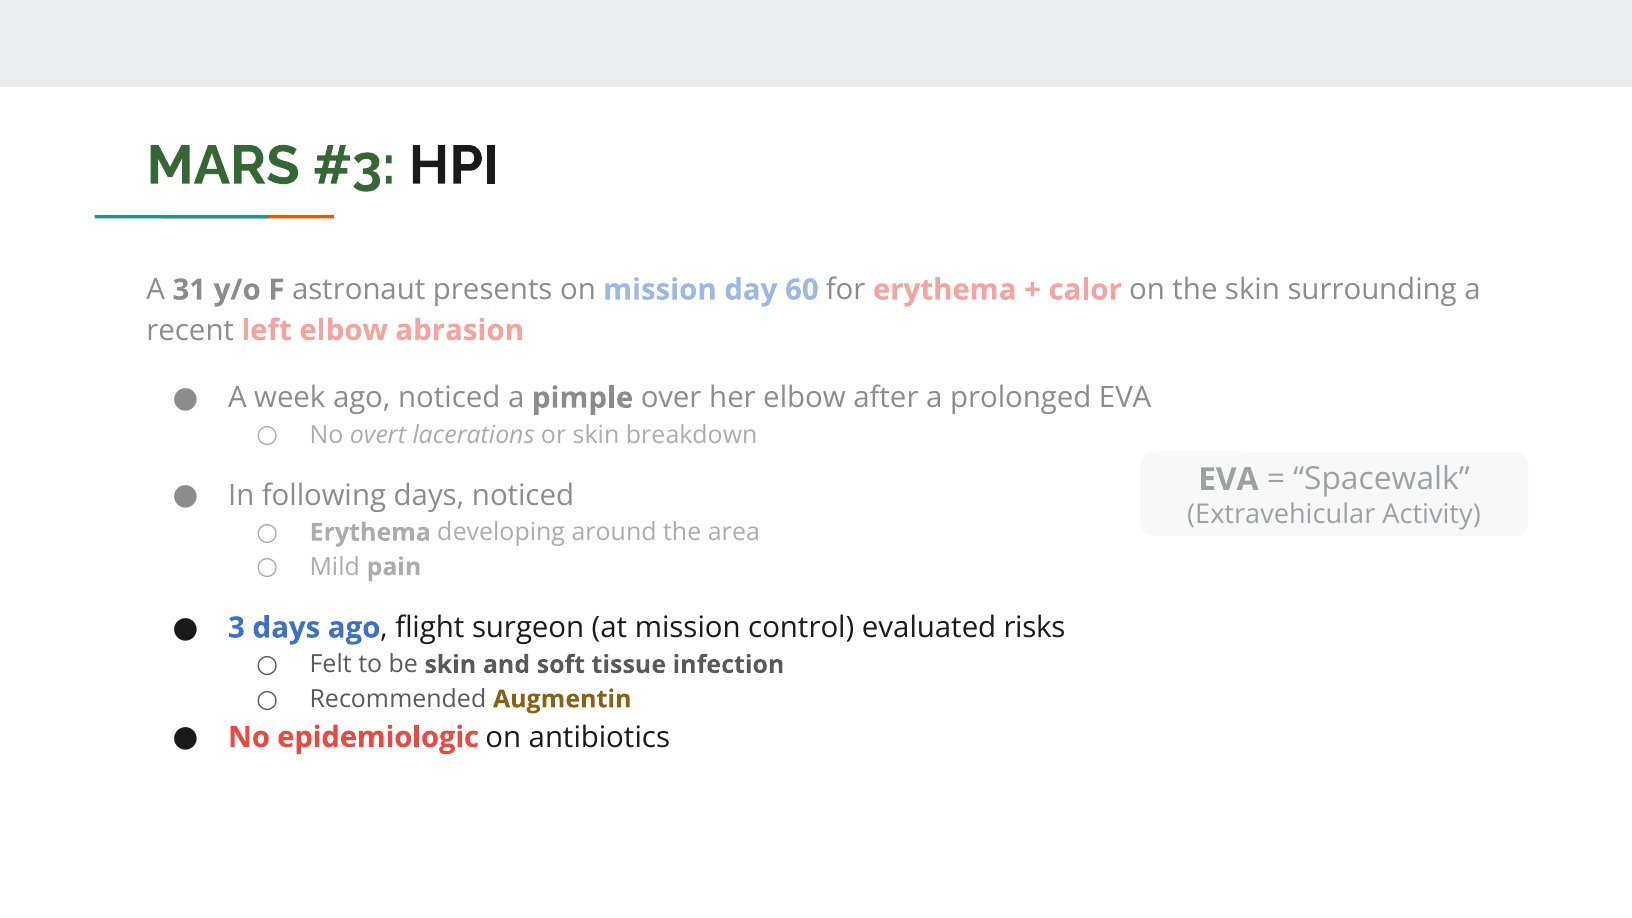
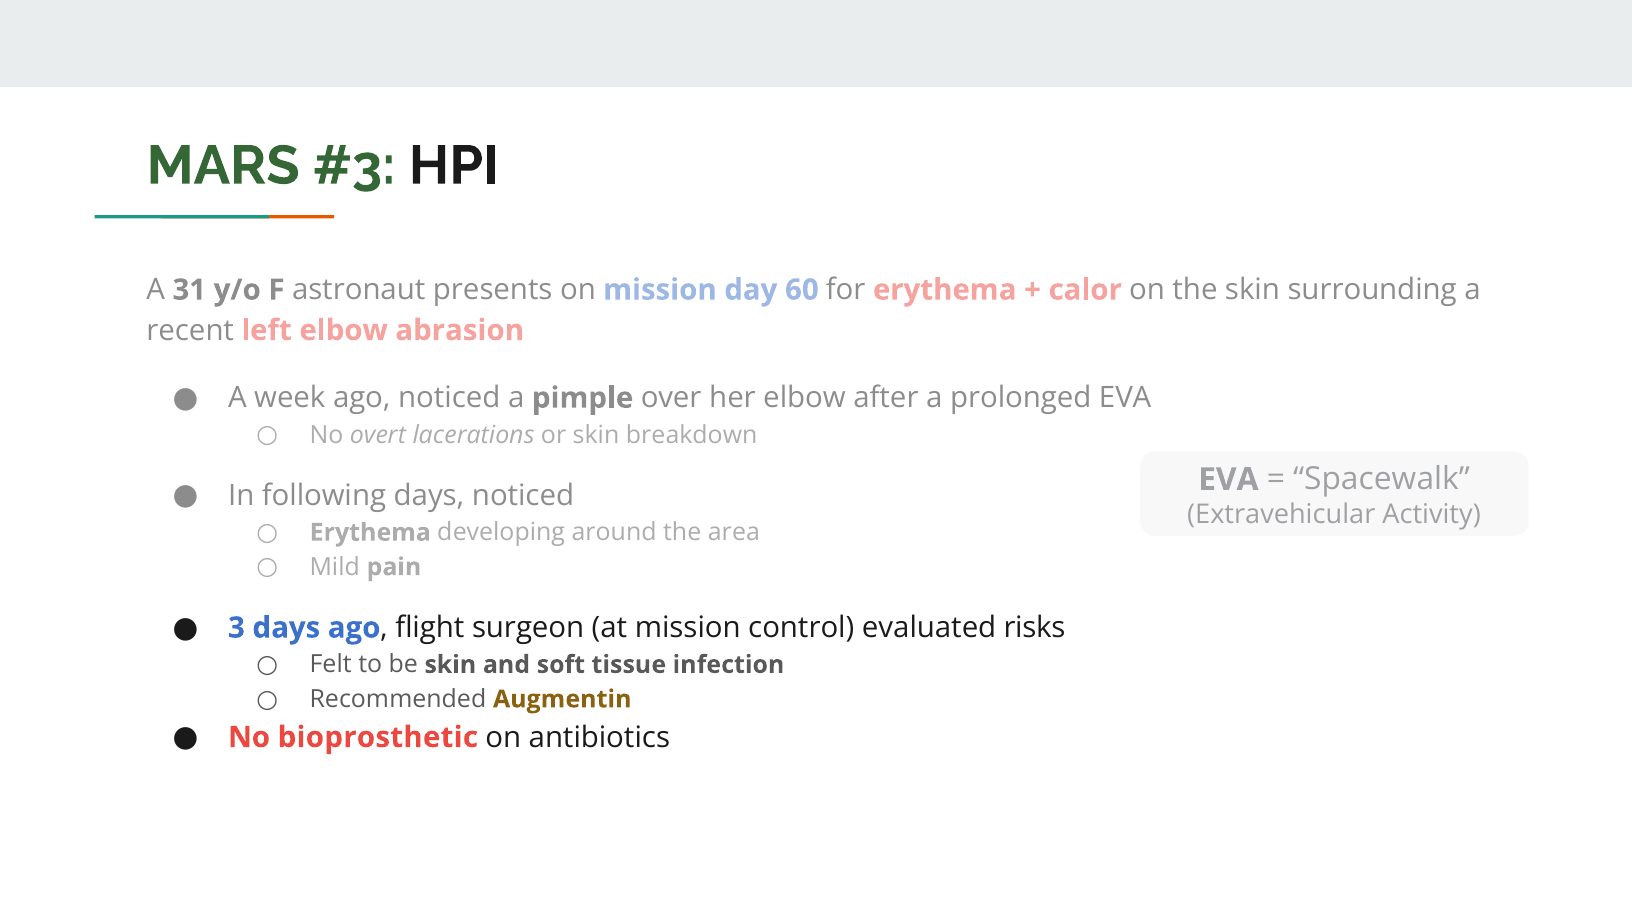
epidemiologic: epidemiologic -> bioprosthetic (378, 737)
